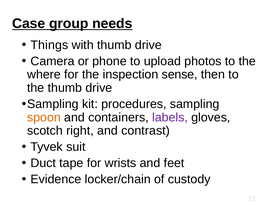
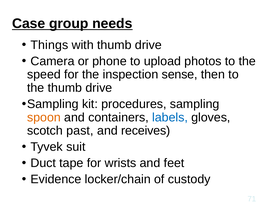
where: where -> speed (44, 75)
labels colour: purple -> blue (170, 118)
right: right -> past (80, 131)
contrast: contrast -> receives (146, 131)
